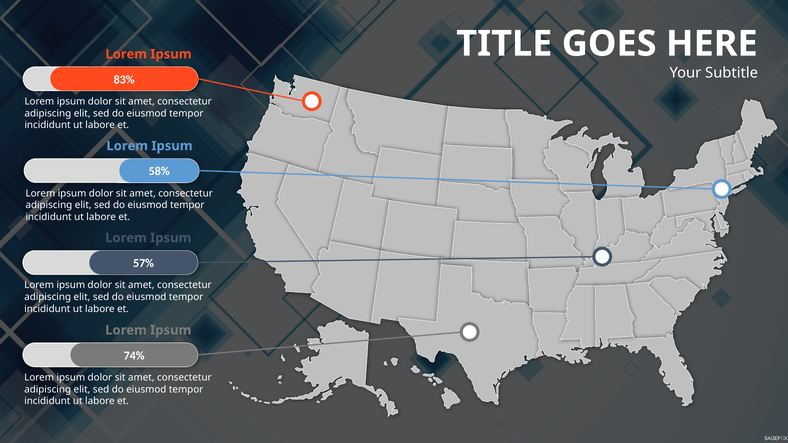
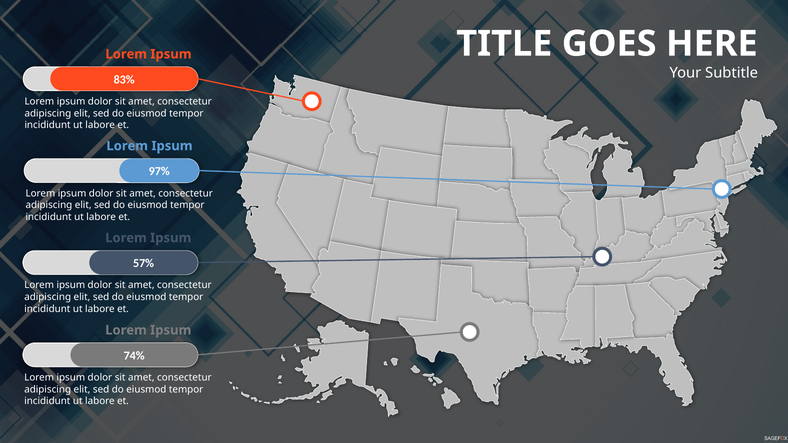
58%: 58% -> 97% (159, 171)
